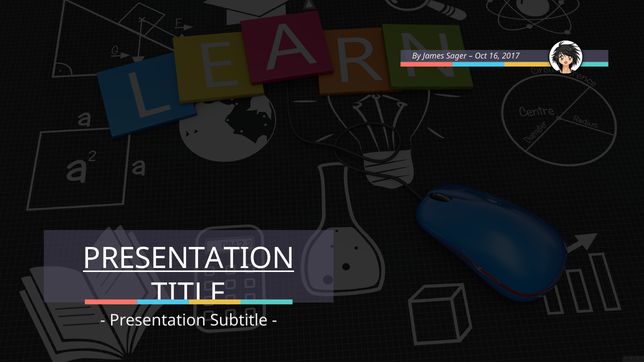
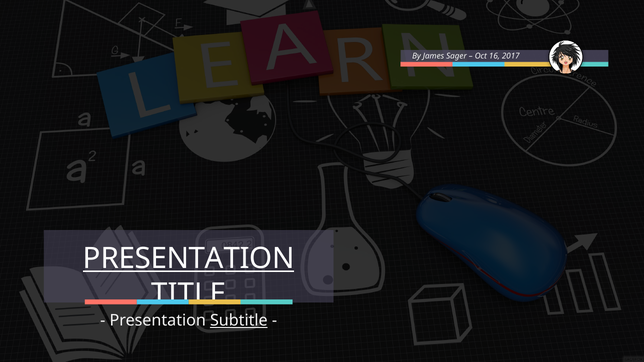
Subtitle underline: none -> present (239, 321)
